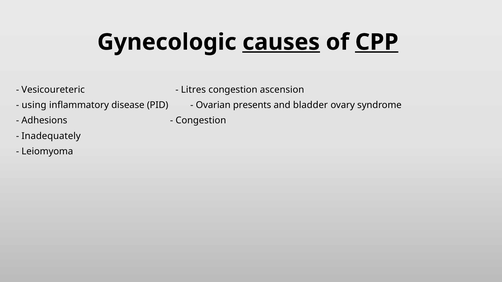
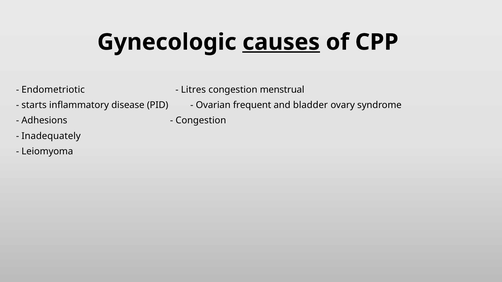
CPP underline: present -> none (377, 42)
Vesicoureteric: Vesicoureteric -> Endometriotic (53, 90)
ascension: ascension -> menstrual (282, 90)
using: using -> starts (34, 105)
presents: presents -> frequent (252, 105)
